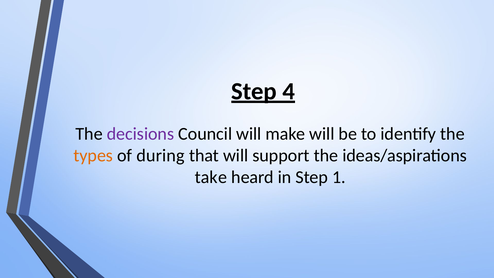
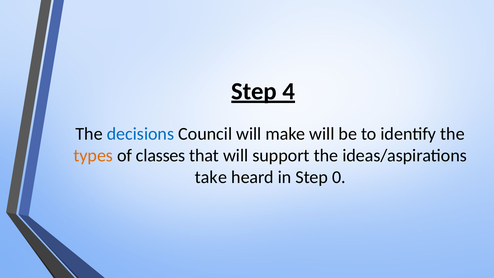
decisions colour: purple -> blue (141, 134)
during: during -> classes (161, 155)
1: 1 -> 0 (339, 177)
